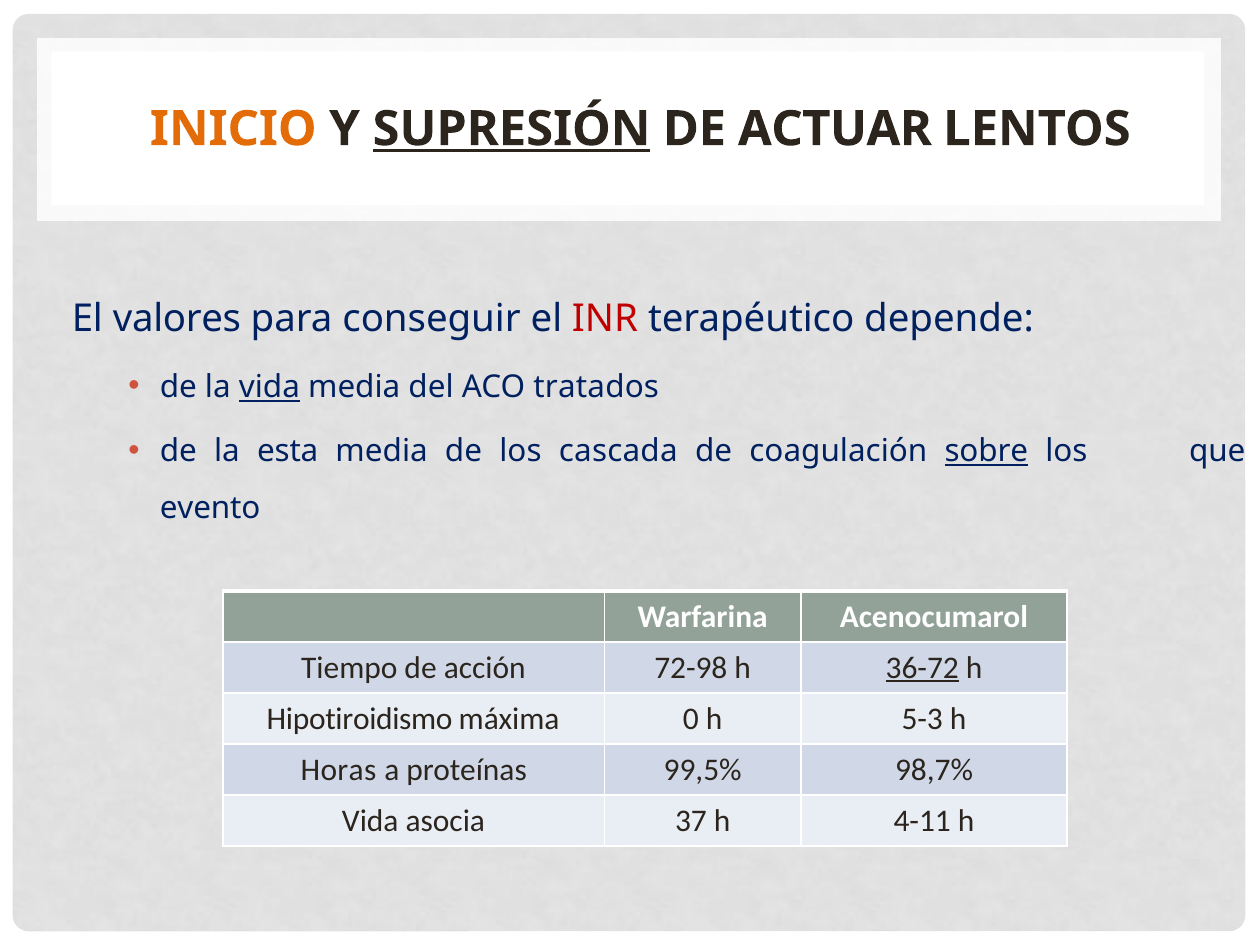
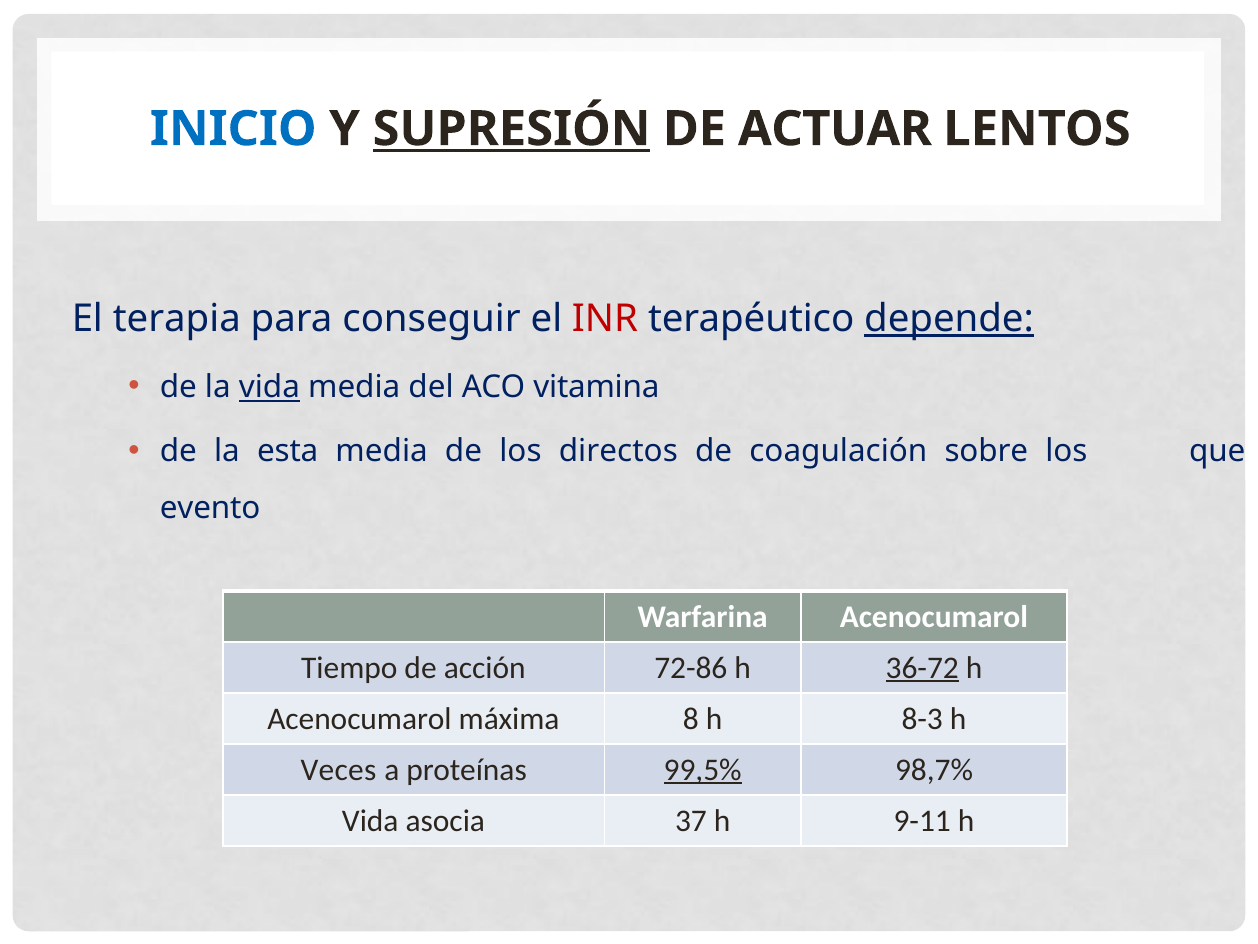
INICIO colour: orange -> blue (233, 129)
valores: valores -> terapia (177, 319)
depende underline: none -> present (949, 319)
tratados: tratados -> vitamina (596, 387)
cascada: cascada -> directos (618, 451)
sobre underline: present -> none (986, 451)
72-98: 72-98 -> 72-86 (691, 667)
Hipotiroidismo: Hipotiroidismo -> Acenocumarol (359, 718)
0: 0 -> 8 (691, 718)
5-3: 5-3 -> 8-3 (922, 718)
Horas: Horas -> Veces (339, 769)
99,5% underline: none -> present (703, 769)
4-11: 4-11 -> 9-11 (922, 820)
